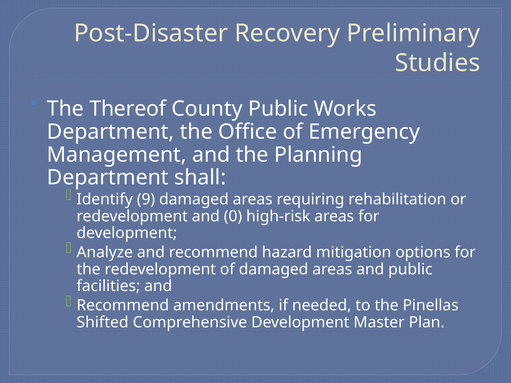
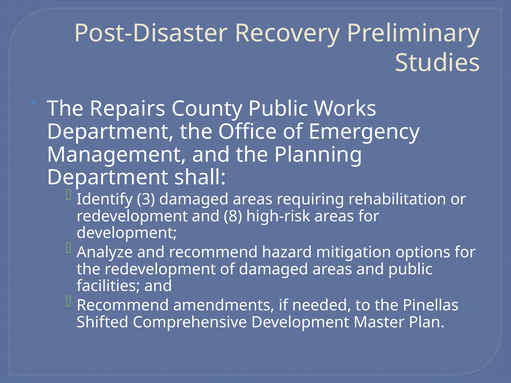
Thereof: Thereof -> Repairs (128, 109)
9: 9 -> 3 (146, 199)
0: 0 -> 8 (233, 216)
